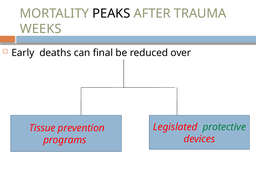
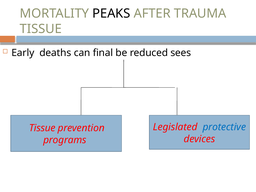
WEEKS: WEEKS -> TISSUE (41, 29)
over: over -> sees (181, 53)
protective colour: green -> blue (224, 127)
